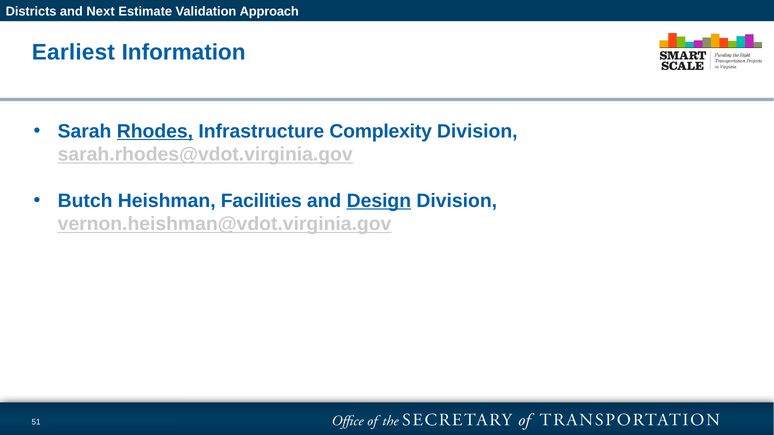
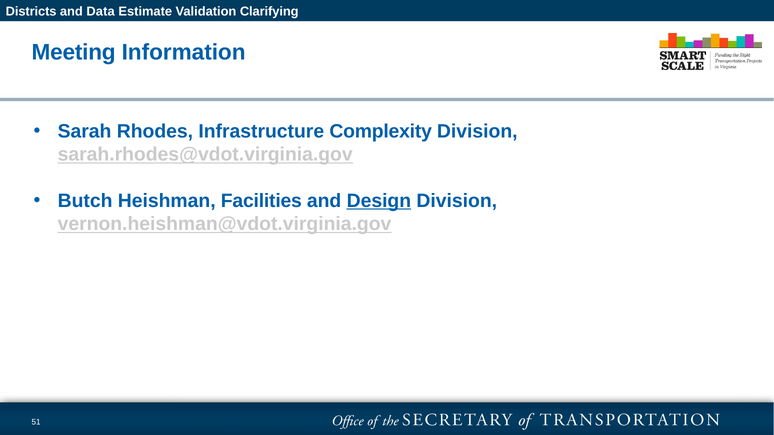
Next: Next -> Data (101, 11)
Approach: Approach -> Clarifying (269, 11)
Earliest: Earliest -> Meeting (74, 52)
Rhodes underline: present -> none (155, 131)
